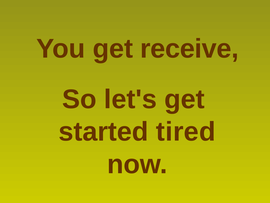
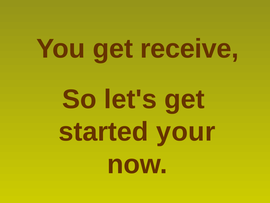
tired: tired -> your (186, 131)
